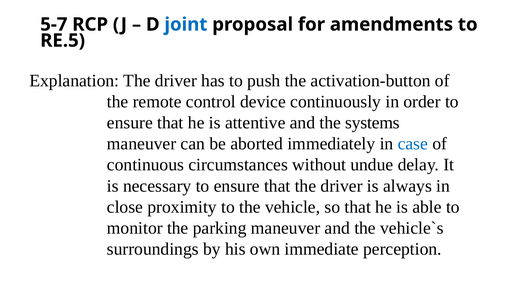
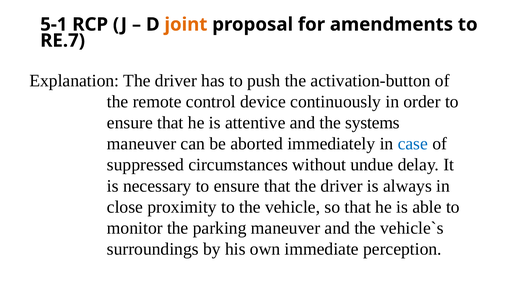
5-7: 5-7 -> 5-1 (54, 24)
joint colour: blue -> orange (186, 24)
RE.5: RE.5 -> RE.7 (63, 41)
continuous: continuous -> suppressed (146, 165)
